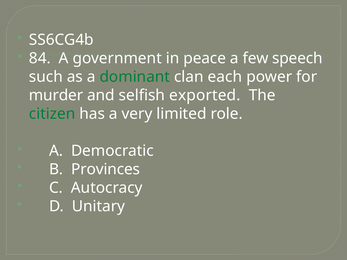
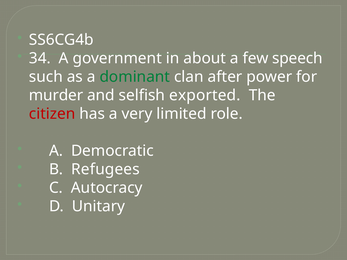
84: 84 -> 34 (40, 58)
peace: peace -> about (205, 58)
each: each -> after (225, 77)
citizen colour: green -> red (52, 114)
Provinces: Provinces -> Refugees (105, 169)
